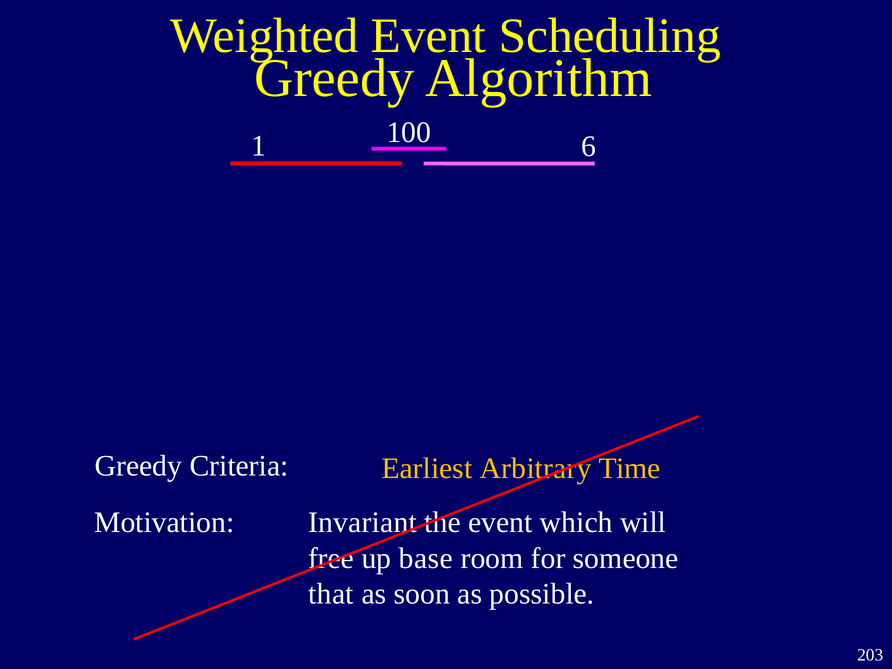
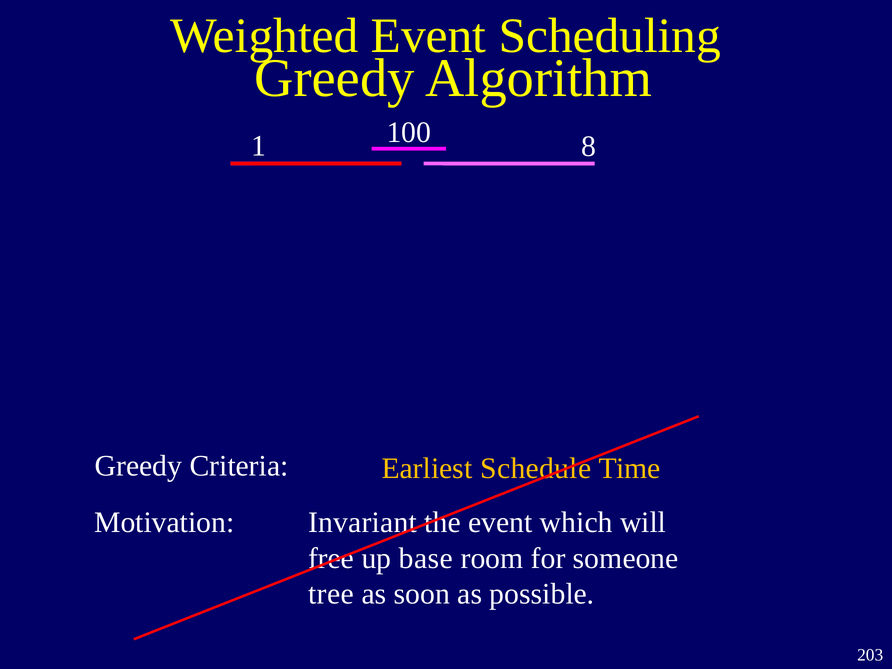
6: 6 -> 8 (589, 146)
Arbitrary: Arbitrary -> Schedule (536, 468)
that: that -> tree (331, 594)
